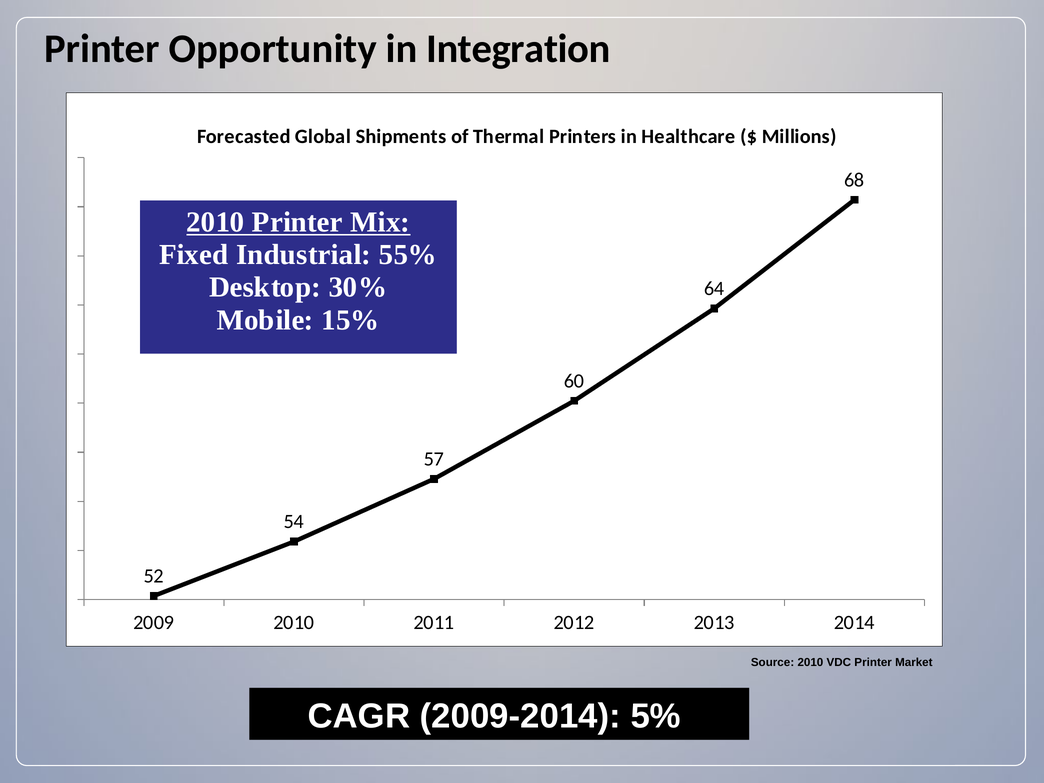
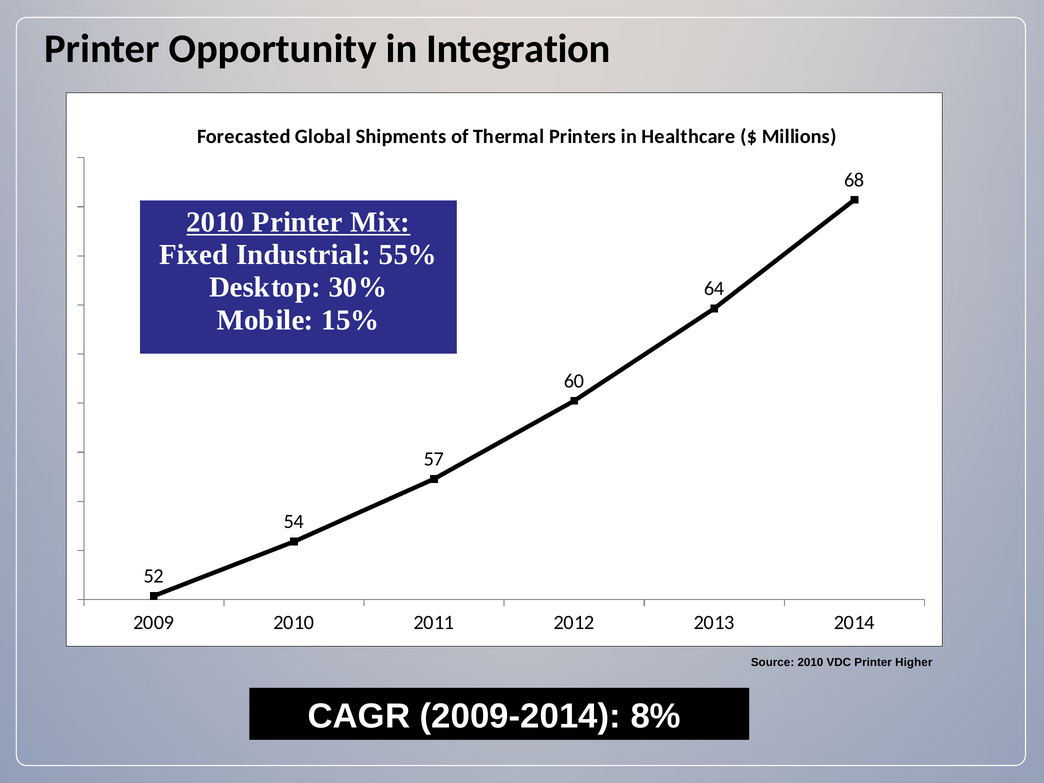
Market: Market -> Higher (914, 663)
5%: 5% -> 8% (656, 716)
